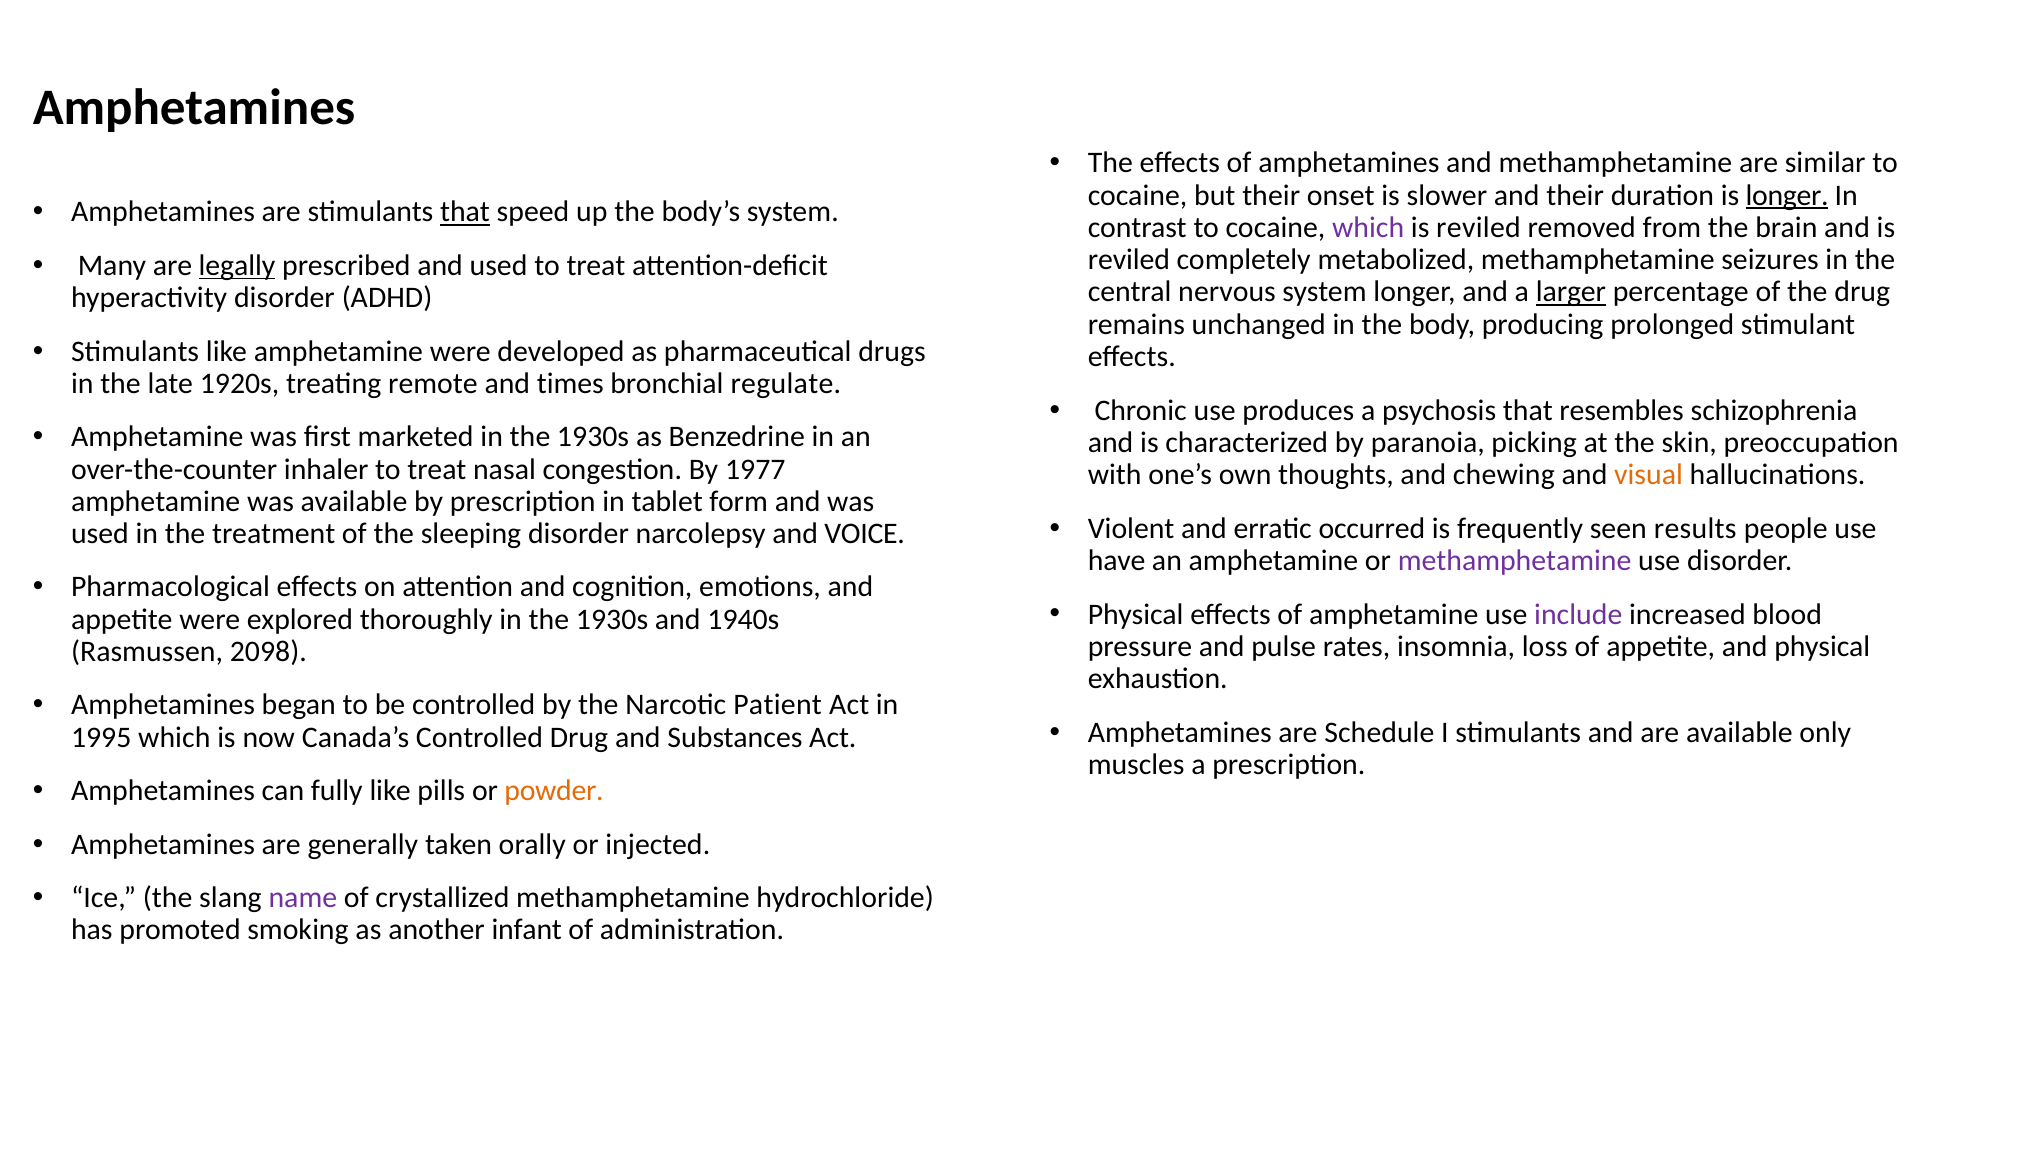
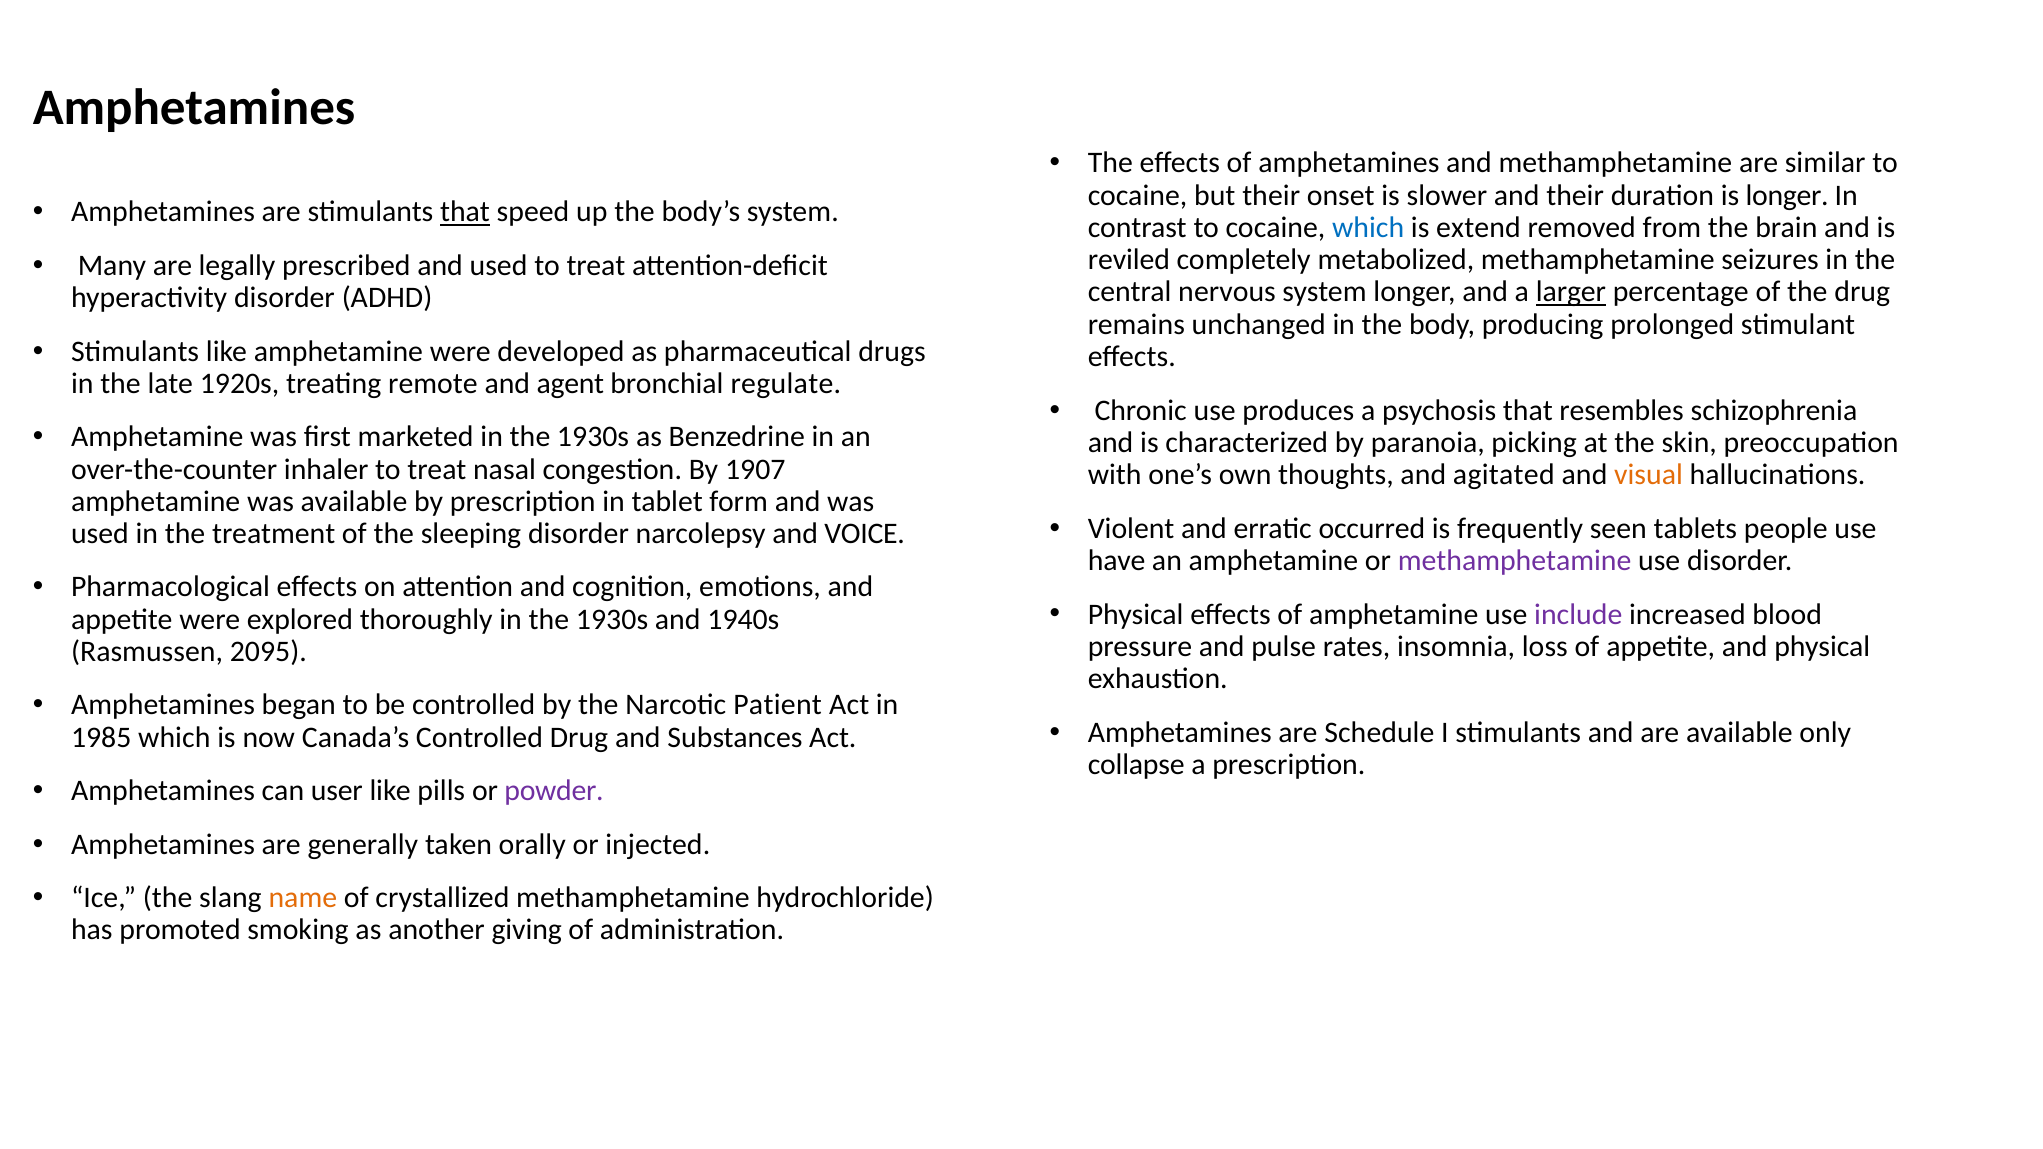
longer underline: present -> none (1787, 195)
which colour: purple -> blue (1368, 228)
reviled: reviled -> extend (1479, 228)
legally underline: present -> none (237, 266)
times: times -> agent (570, 384)
1977: 1977 -> 1907 (755, 469)
chewing: chewing -> agitated (1504, 475)
results: results -> tablets (1695, 528)
2098: 2098 -> 2095 (268, 652)
1995: 1995 -> 1985 (101, 737)
muscles: muscles -> collapse (1136, 765)
fully: fully -> user (337, 791)
powder colour: orange -> purple (554, 791)
name colour: purple -> orange (303, 898)
infant: infant -> giving (527, 930)
